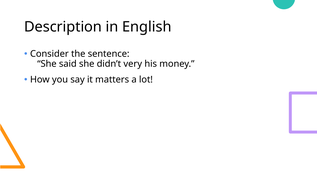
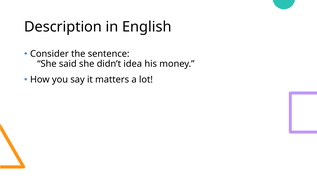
very: very -> idea (133, 64)
